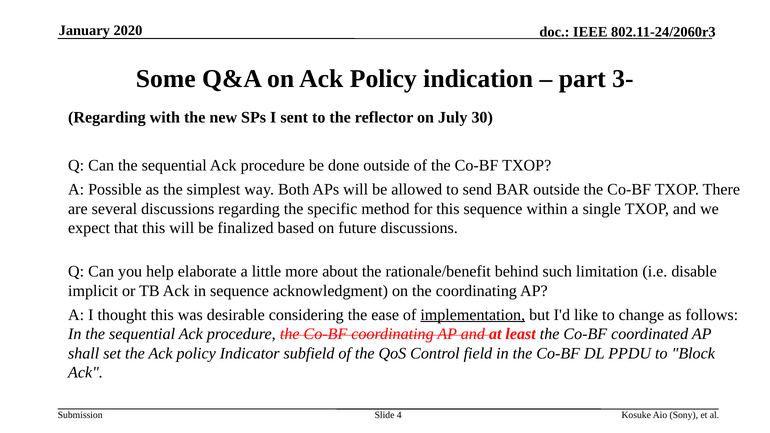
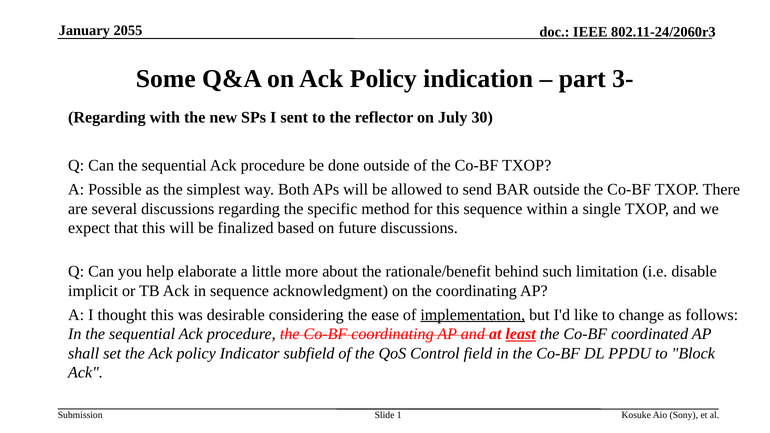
2020: 2020 -> 2055 (128, 31)
least underline: none -> present (521, 334)
4: 4 -> 1 (399, 415)
